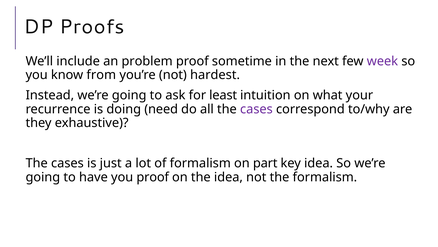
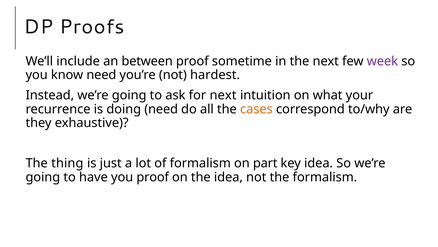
problem: problem -> between (147, 61)
know from: from -> need (101, 75)
for least: least -> next (223, 95)
cases colour: purple -> orange (256, 109)
cases: cases -> thing (67, 163)
